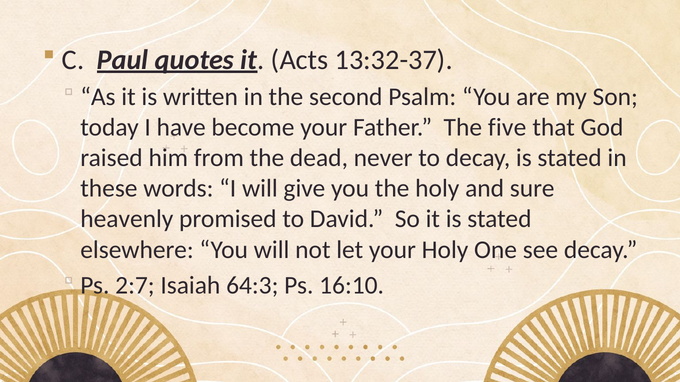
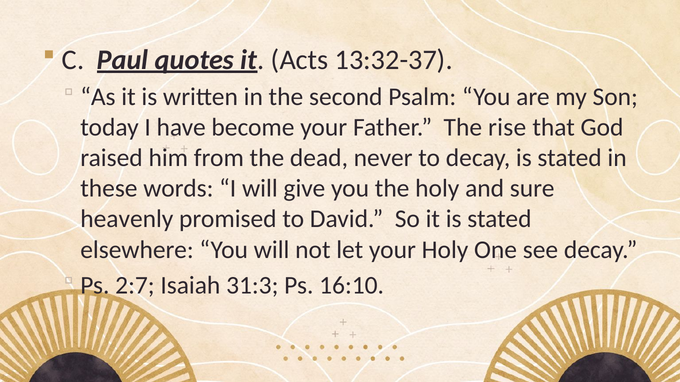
five: five -> rise (507, 128)
64:3: 64:3 -> 31:3 (252, 286)
